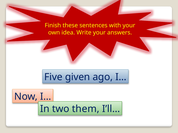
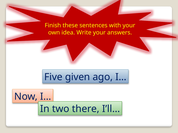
them: them -> there (86, 109)
